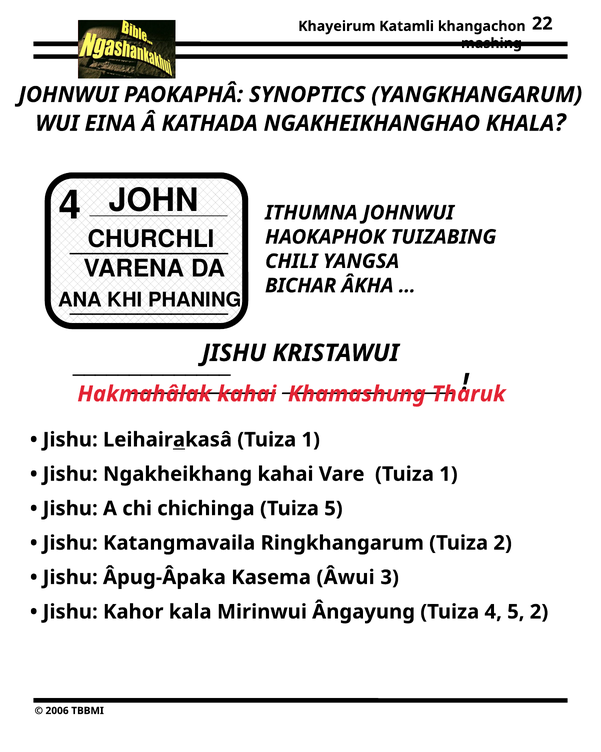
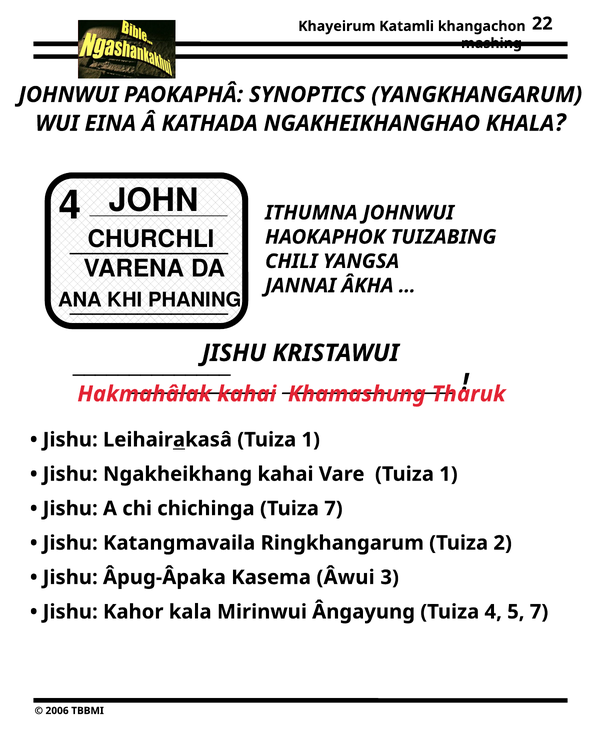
BICHAR: BICHAR -> JANNAI (301, 286)
Tuiza 5: 5 -> 7 (333, 508)
5 2: 2 -> 7 (539, 612)
